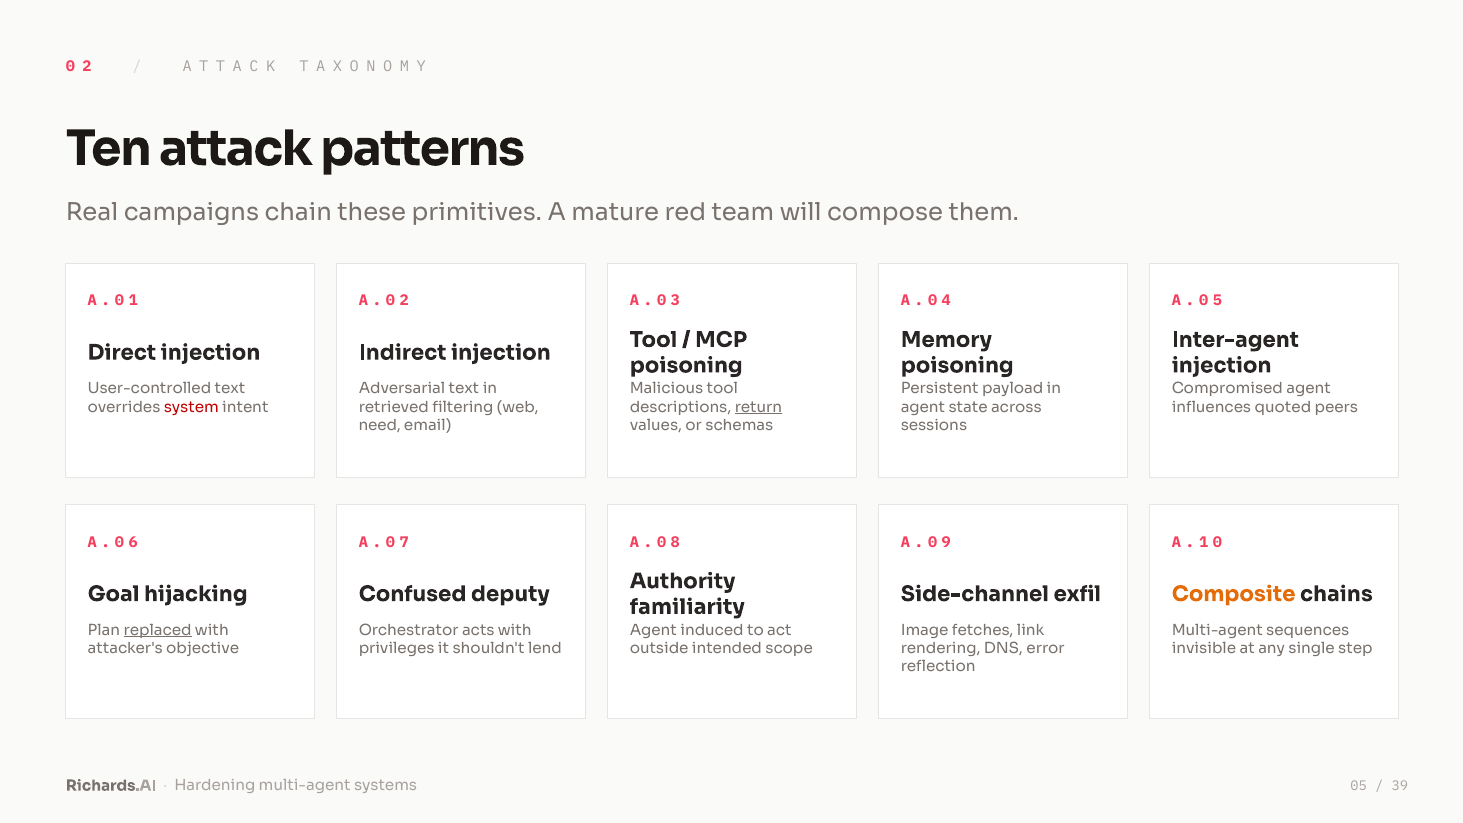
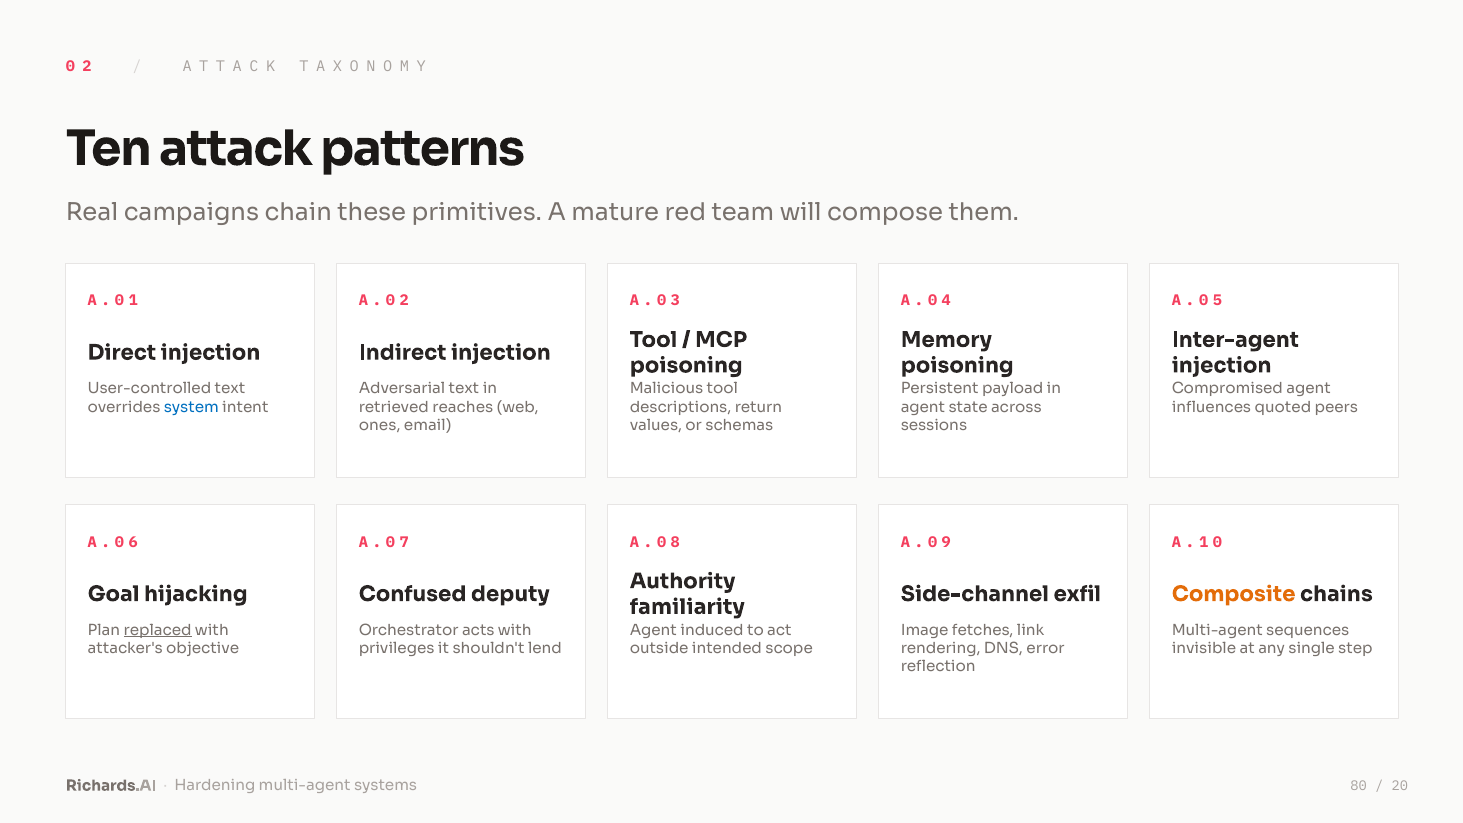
system colour: red -> blue (191, 407)
filtering: filtering -> reaches (463, 407)
return underline: present -> none (758, 407)
need: need -> ones (380, 425)
05: 05 -> 80 (1359, 785)
39: 39 -> 20 (1400, 785)
